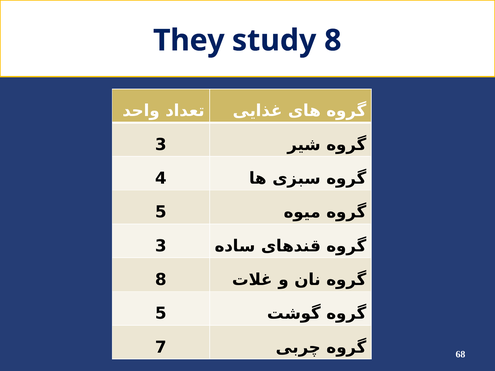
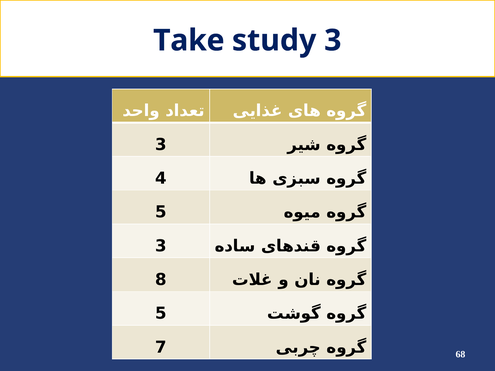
They: They -> Take (189, 40)
study 8: 8 -> 3 (333, 40)
